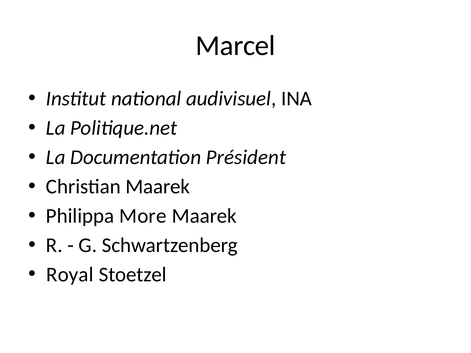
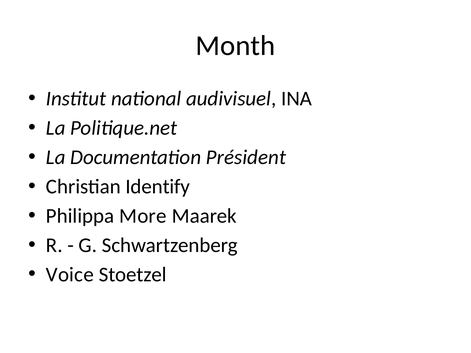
Marcel: Marcel -> Month (235, 46)
Christian Maarek: Maarek -> Identify (158, 187)
Royal: Royal -> Voice (70, 275)
